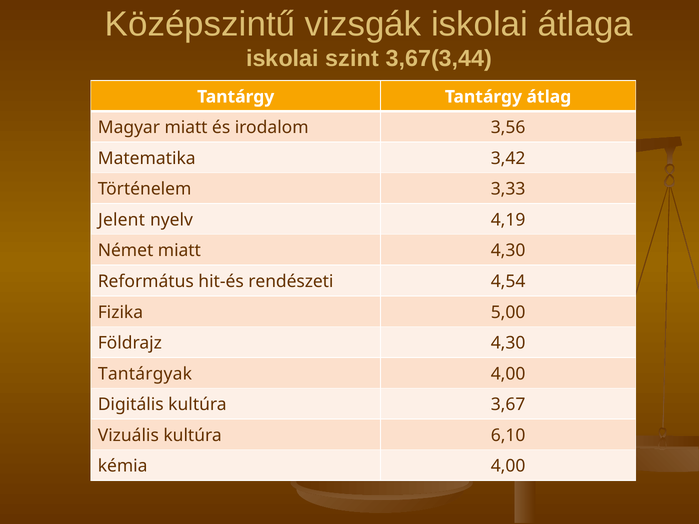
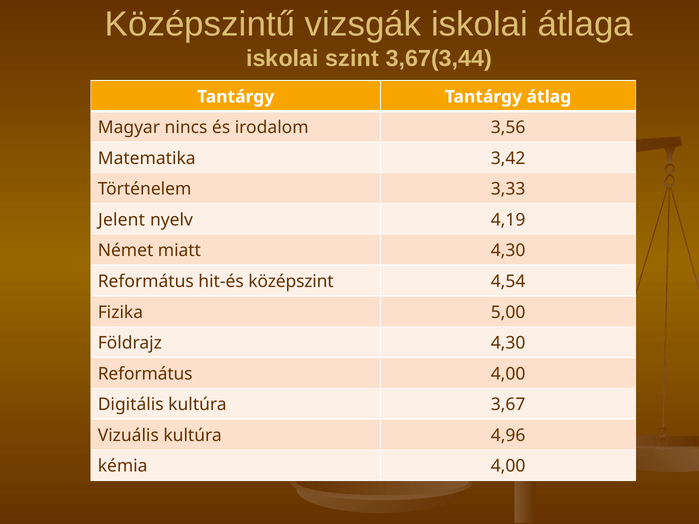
Magyar miatt: miatt -> nincs (186, 128)
rendészeti: rendészeti -> középszint (291, 282)
Tantárgyak: Tantárgyak -> Református (145, 374)
6,10: 6,10 -> 4,96 (508, 436)
